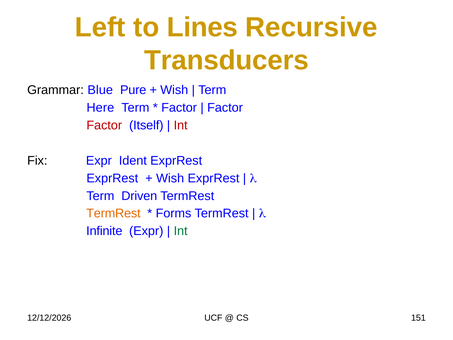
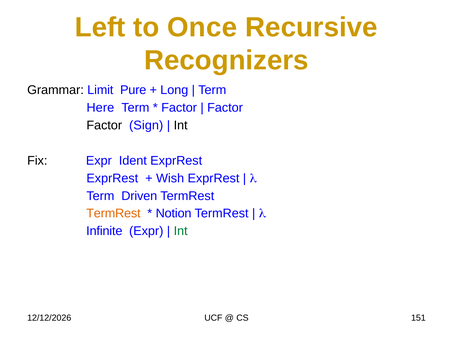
Lines: Lines -> Once (202, 27)
Transducers: Transducers -> Recognizers (226, 60)
Blue: Blue -> Limit (100, 90)
Wish: Wish -> Long (174, 90)
Factor colour: red -> black (104, 125)
Itself: Itself -> Sign (146, 125)
Int colour: red -> black (181, 125)
Forms: Forms -> Notion (174, 213)
